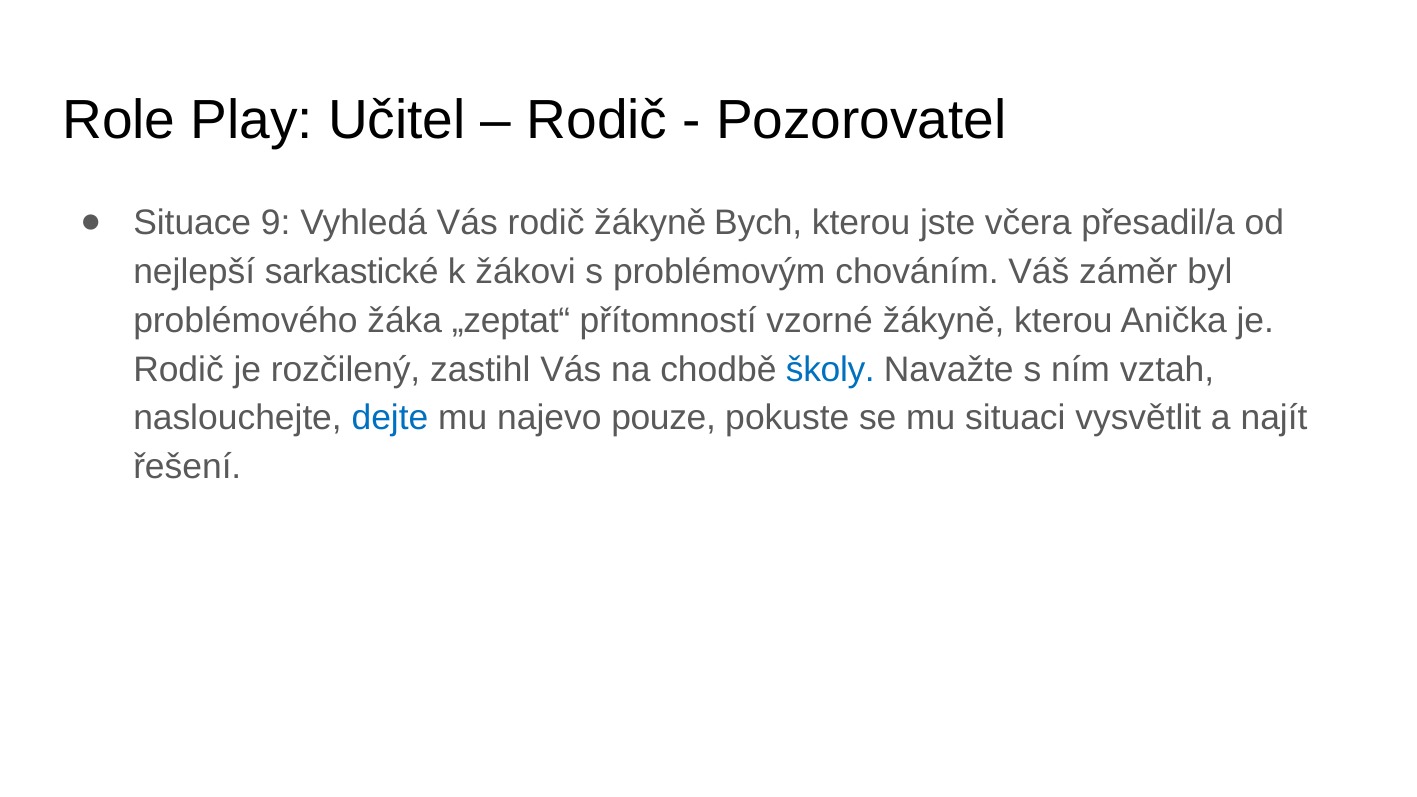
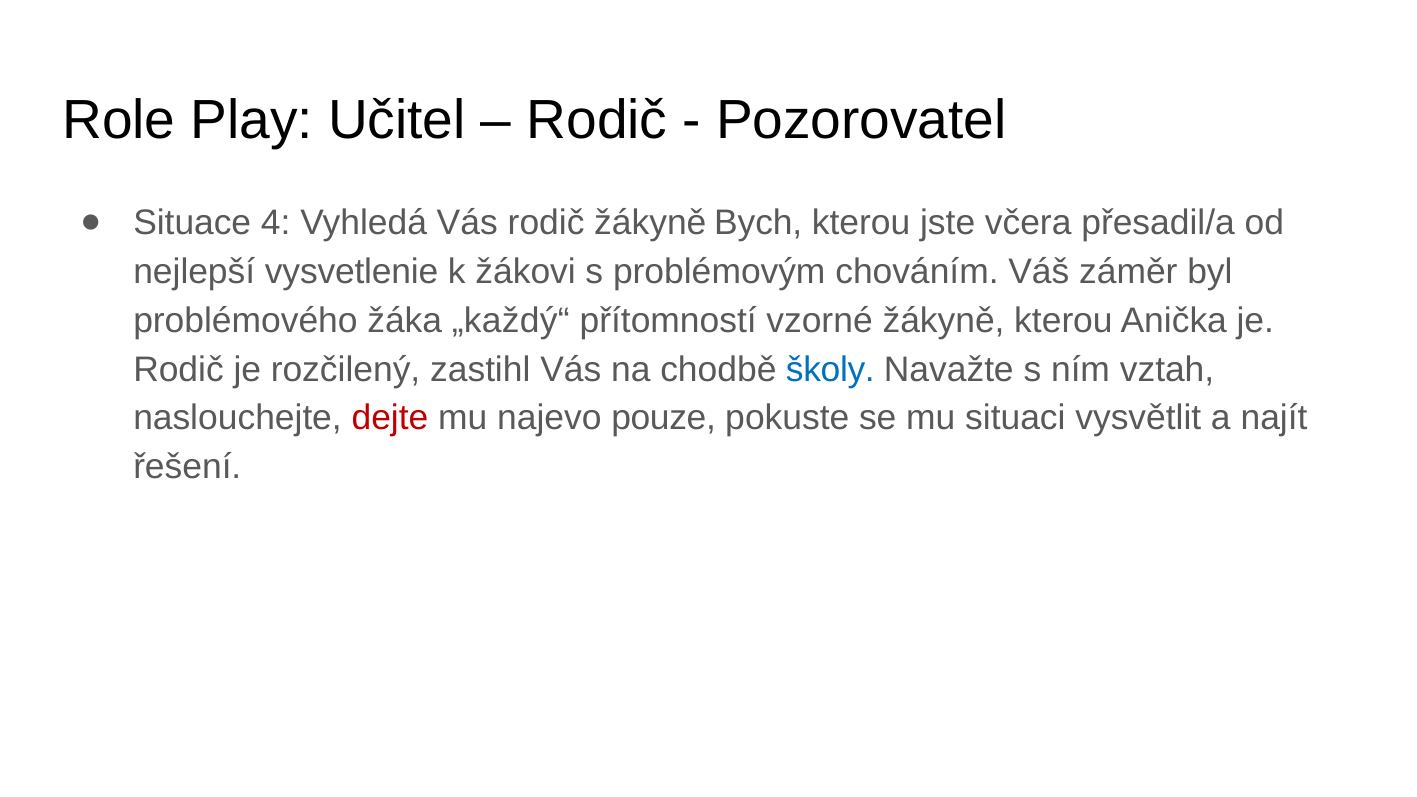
9: 9 -> 4 (276, 223)
sarkastické: sarkastické -> vysvetlenie (352, 272)
„zeptat“: „zeptat“ -> „každý“ (511, 321)
dejte colour: blue -> red (390, 418)
